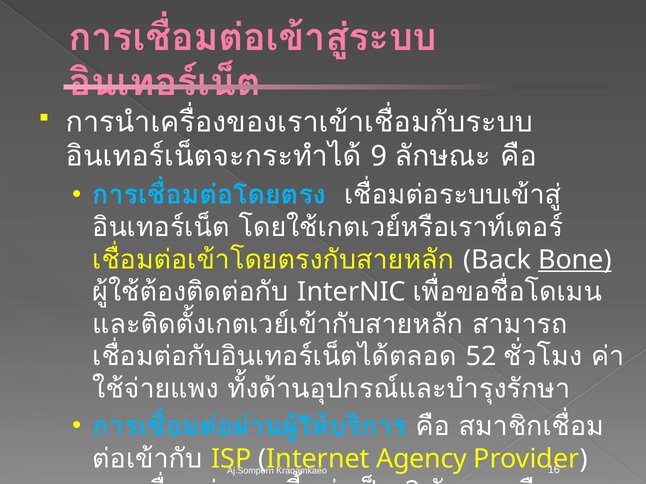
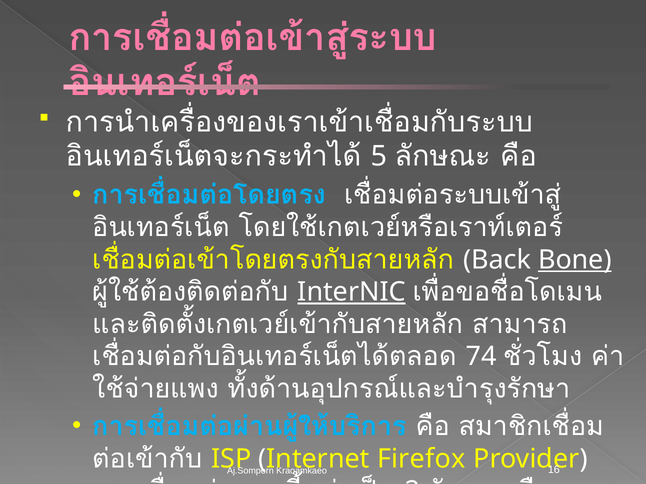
9: 9 -> 5 (379, 157)
InterNIC underline: none -> present (352, 292)
52: 52 -> 74 (481, 357)
Agency: Agency -> Firefox (421, 459)
